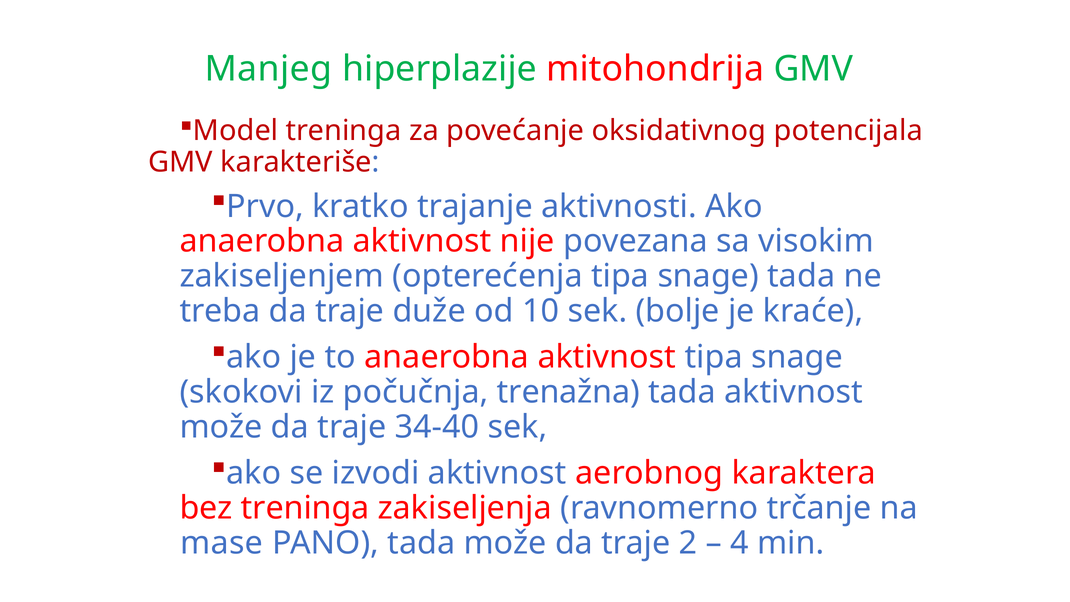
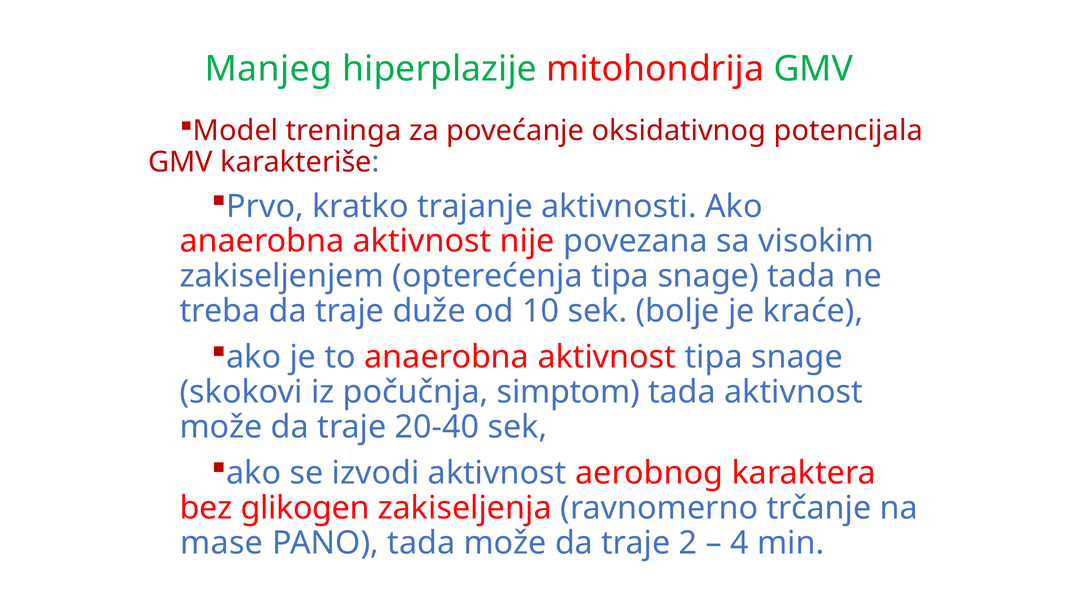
trenažna: trenažna -> simptom (568, 392)
34-40: 34-40 -> 20-40 (437, 427)
bez treninga: treninga -> glikogen (305, 508)
